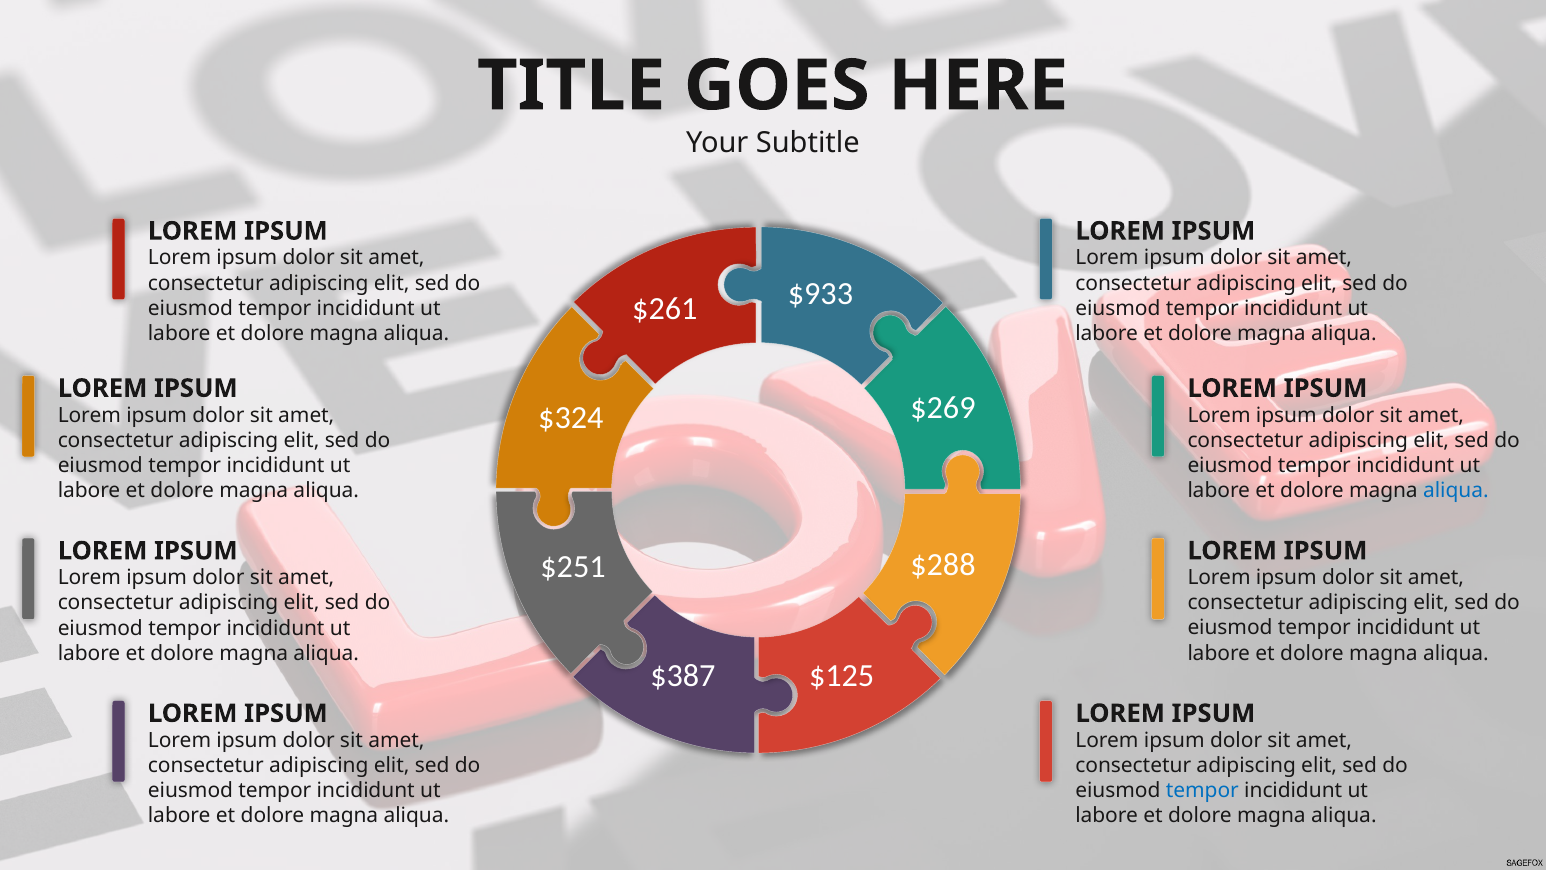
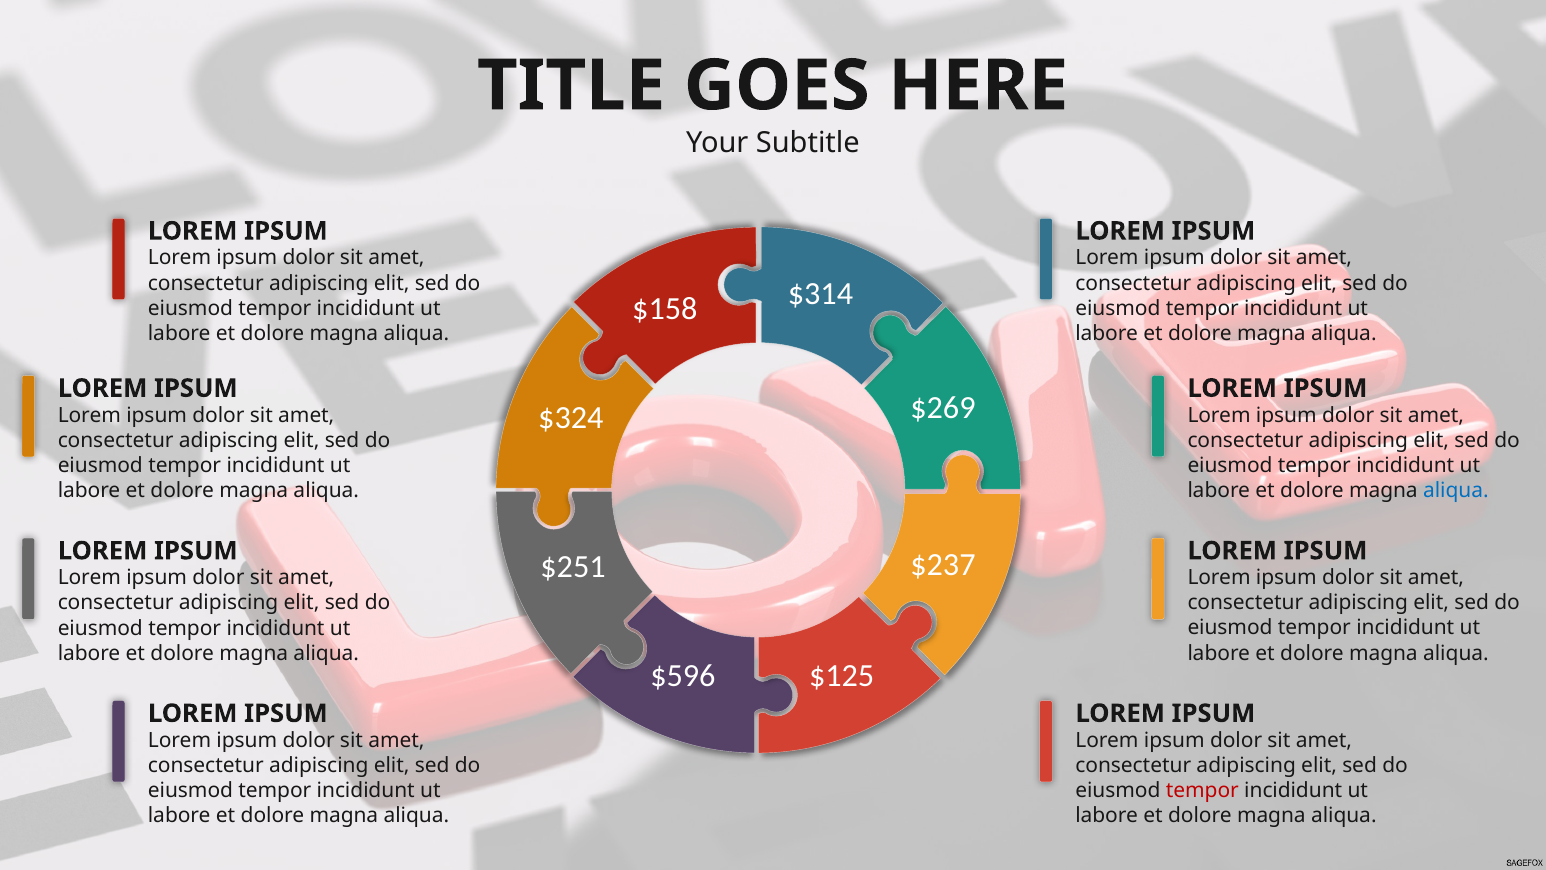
$933: $933 -> $314 (820, 294)
$261: $261 -> $158 (665, 308)
$288: $288 -> $237 (943, 565)
$387: $387 -> $596 (683, 675)
tempor colour: blue -> red (1202, 790)
